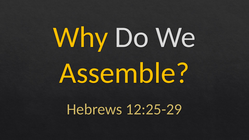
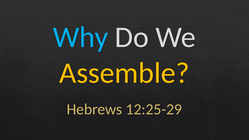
Why colour: yellow -> light blue (81, 37)
